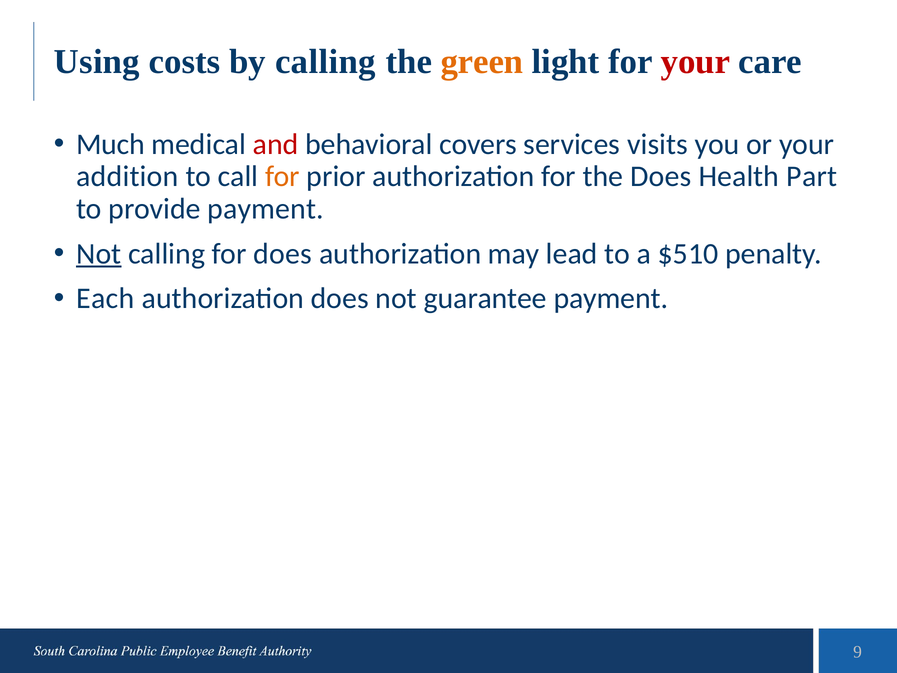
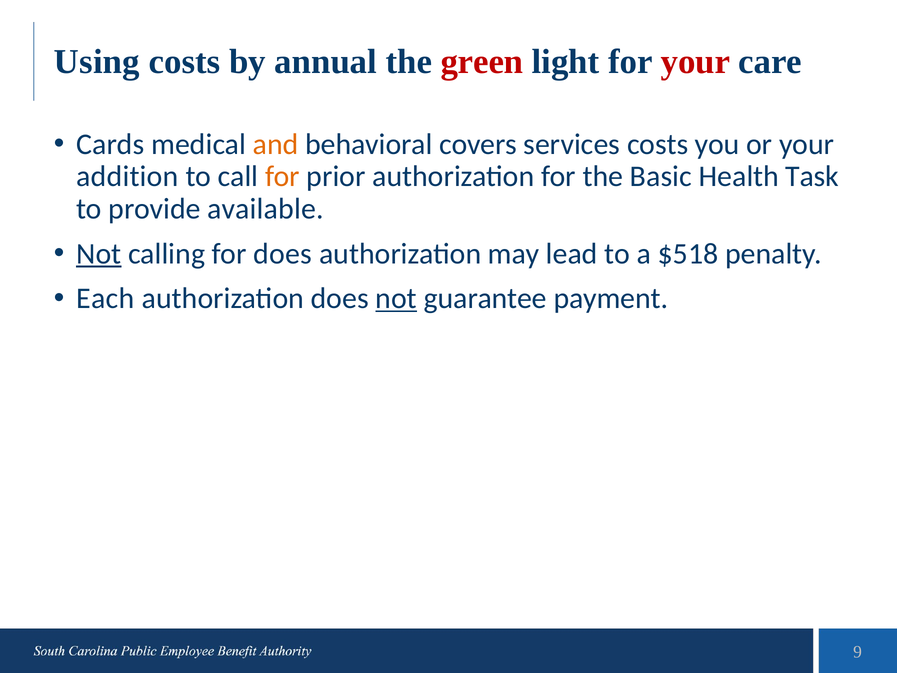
by calling: calling -> annual (326, 62)
green colour: orange -> red (482, 62)
Much: Much -> Cards (110, 144)
and colour: red -> orange (276, 144)
services visits: visits -> costs (658, 144)
the Does: Does -> Basic (661, 177)
Part: Part -> Task (812, 177)
provide payment: payment -> available (266, 209)
$510: $510 -> $518 (688, 254)
not underline: none -> present (396, 298)
